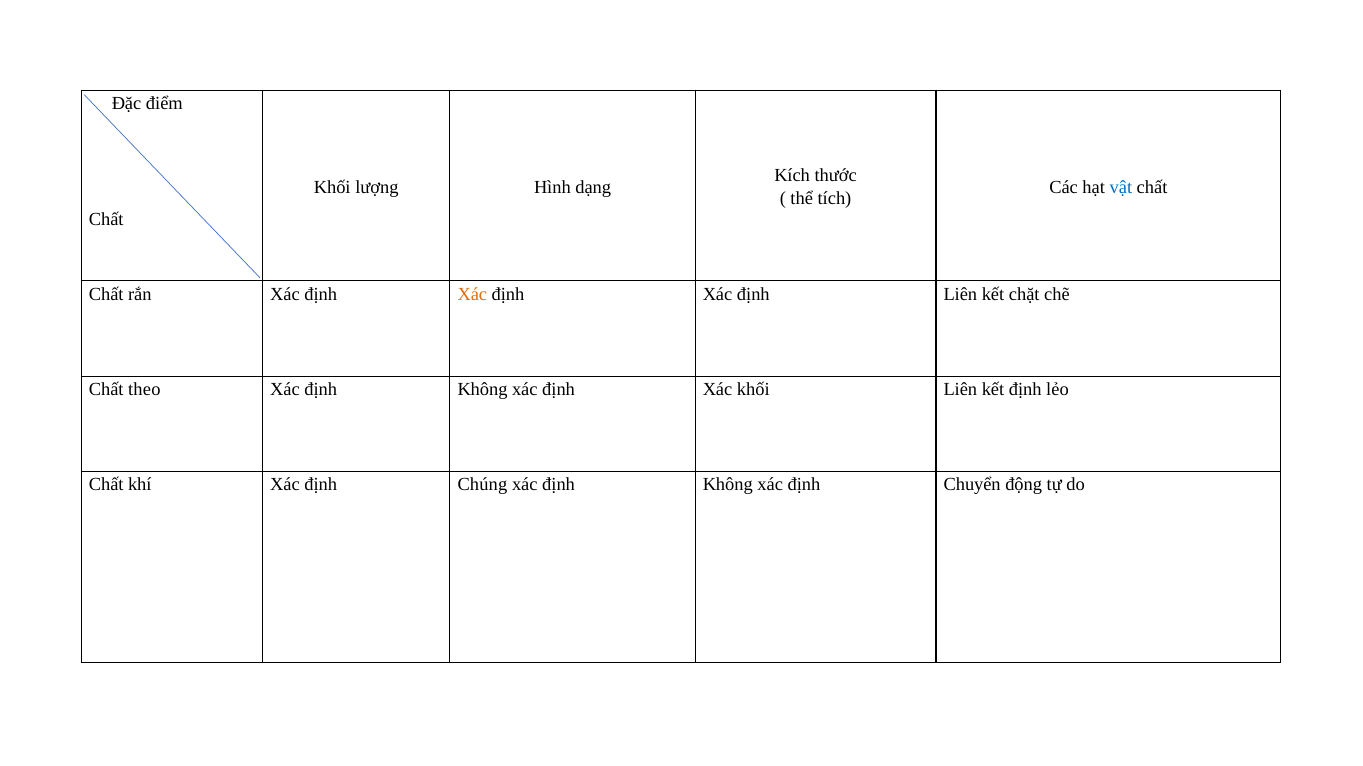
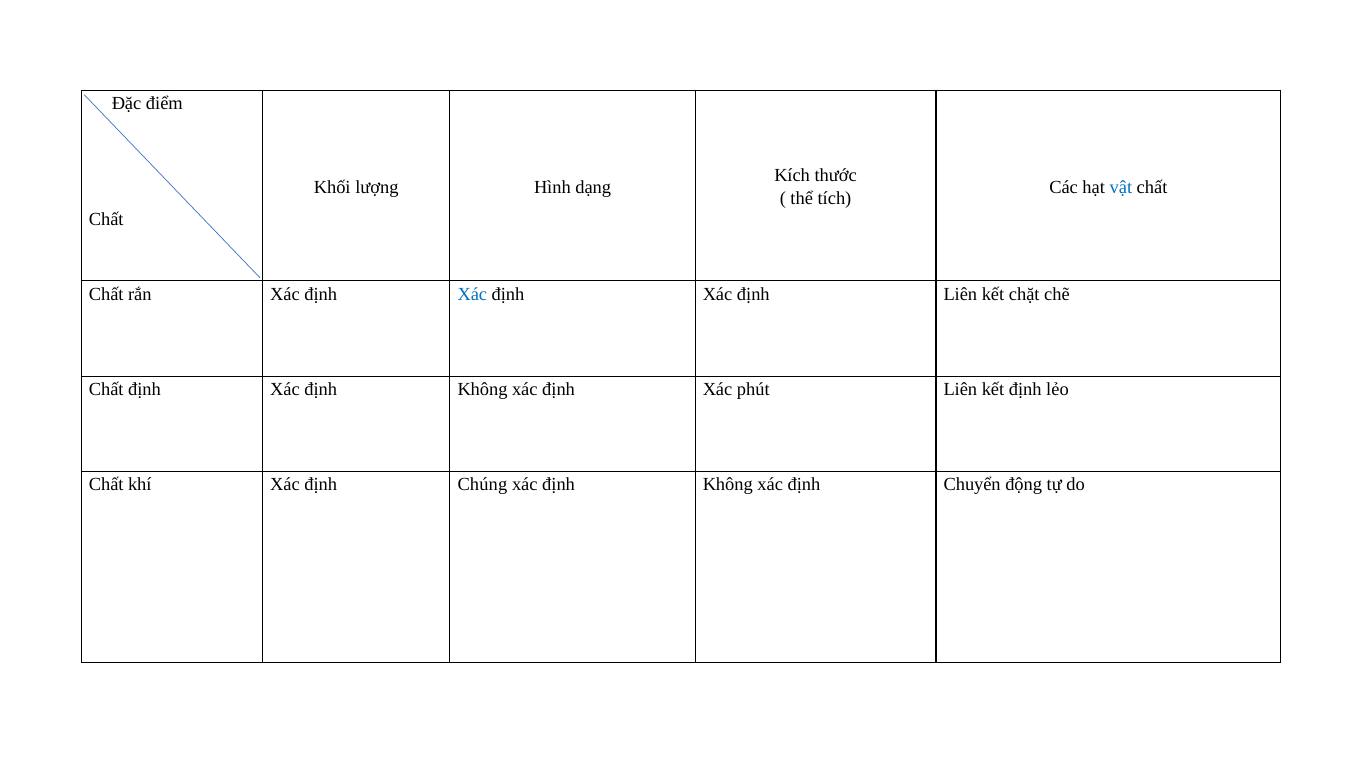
Xác colour: orange -> blue (472, 294)
Chất theo: theo -> định (144, 390)
Xác khối: khối -> phút (753, 390)
